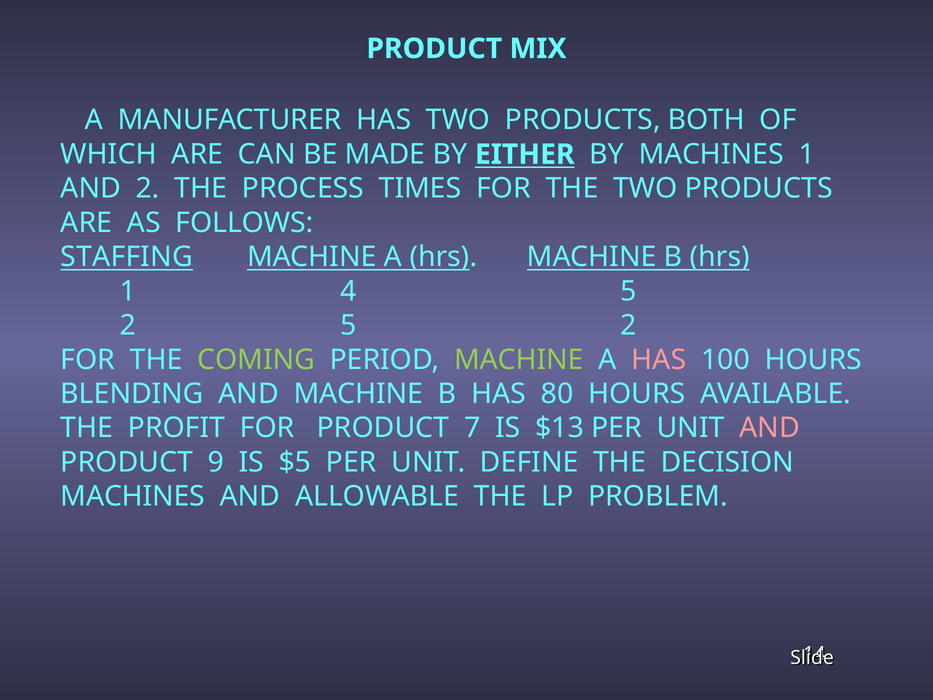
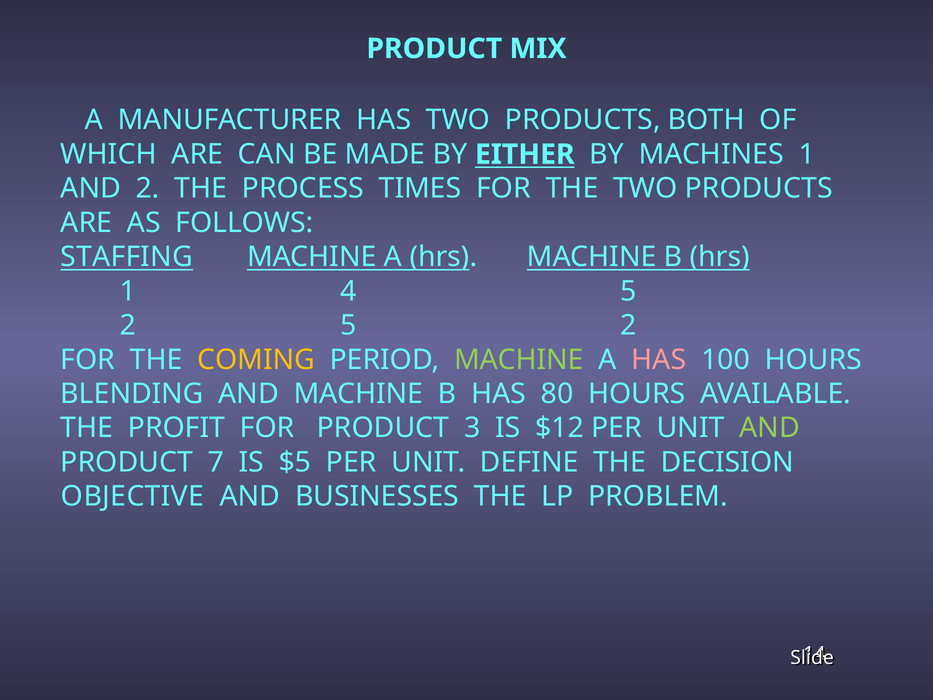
COMING colour: light green -> yellow (256, 359)
7: 7 -> 3 (472, 428)
$13: $13 -> $12 (560, 428)
AND colour: pink -> light green (770, 428)
9: 9 -> 7 (216, 462)
MACHINES: MACHINES -> OBJECTIVE (133, 496)
ALLOWABLE: ALLOWABLE -> BUSINESSES (377, 496)
